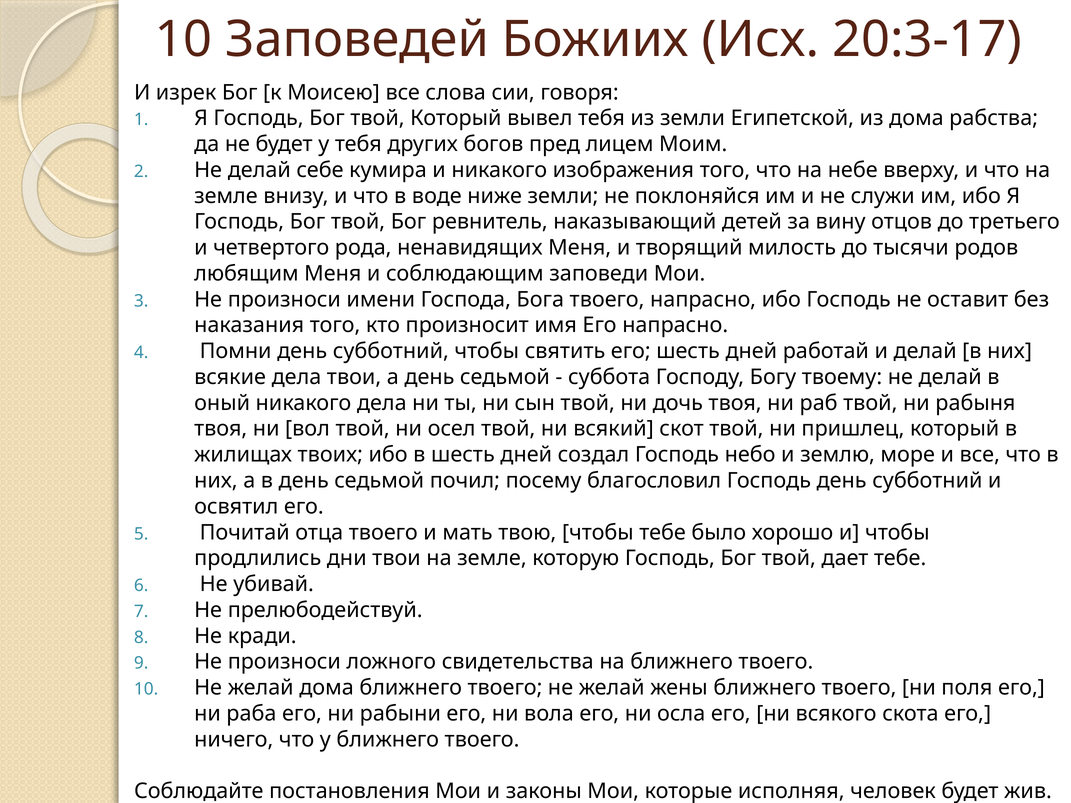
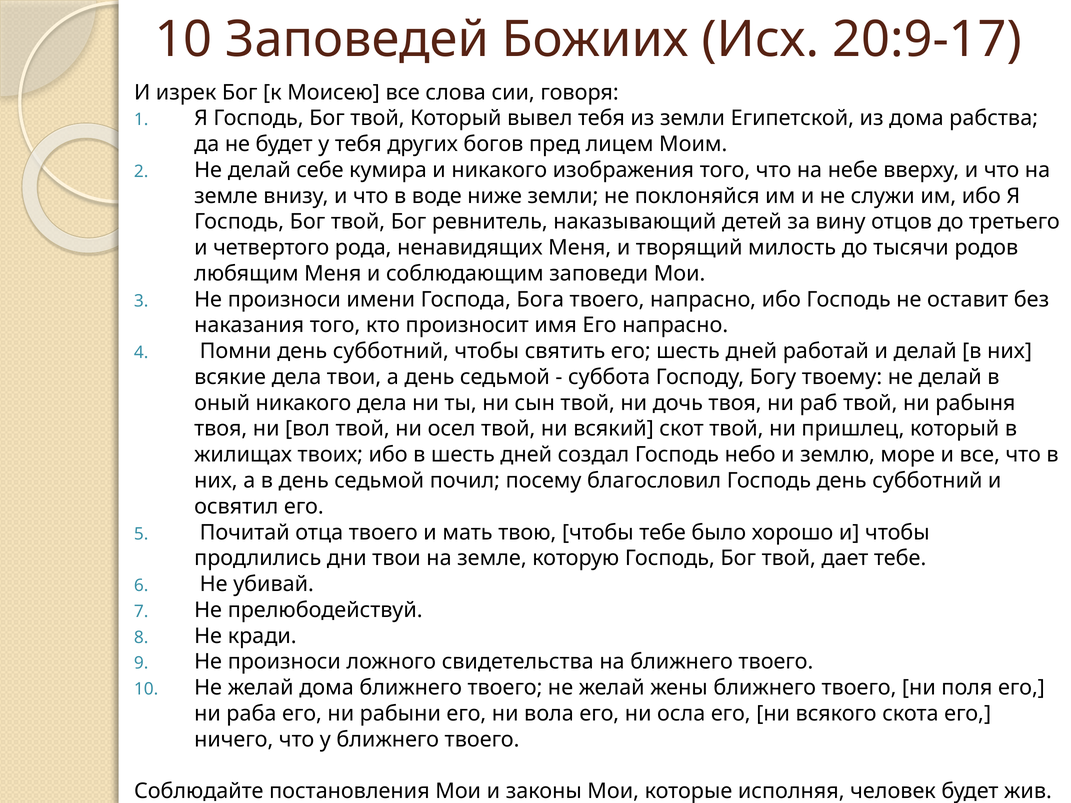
20:3-17: 20:3-17 -> 20:9-17 (927, 40)
